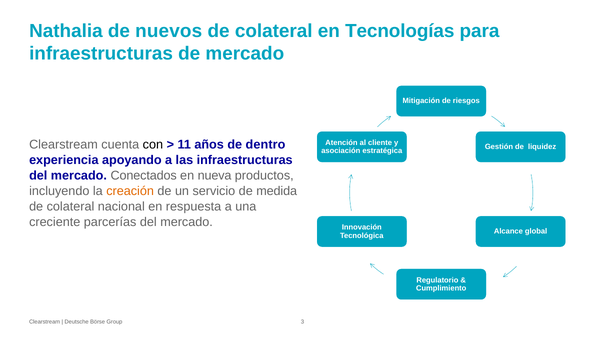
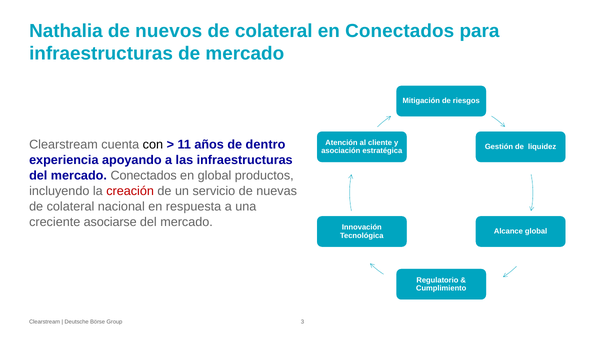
en Tecnologías: Tecnologías -> Conectados (400, 31)
en nueva: nueva -> global (215, 176)
creación colour: orange -> red (130, 191)
medida: medida -> nuevas (277, 191)
parcerías: parcerías -> asociarse (110, 222)
